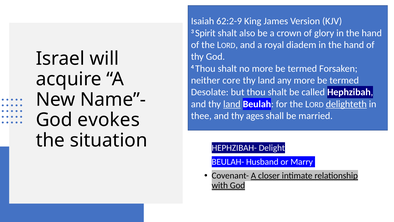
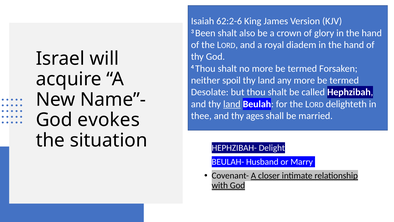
62:2-9: 62:2-9 -> 62:2-6 (229, 21)
Spirit: Spirit -> Been (205, 33)
core: core -> spoil (231, 80)
delighteth underline: present -> none (346, 104)
